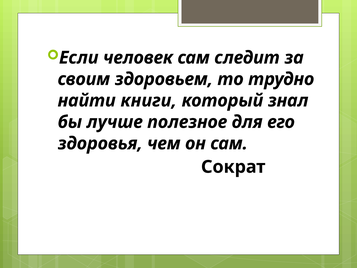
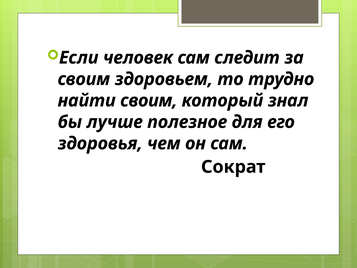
найти книги: книги -> своим (149, 100)
